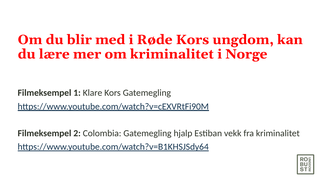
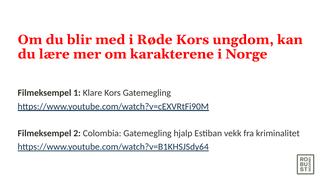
om kriminalitet: kriminalitet -> karakterene (172, 54)
